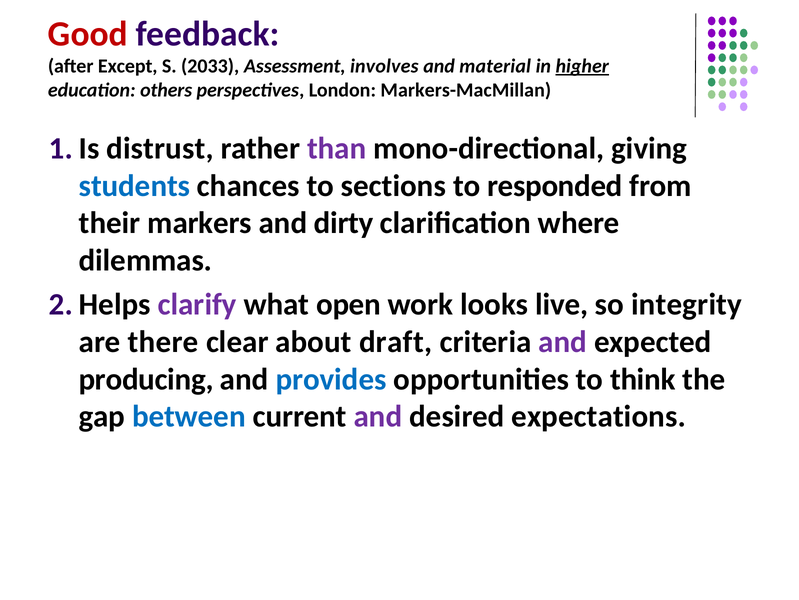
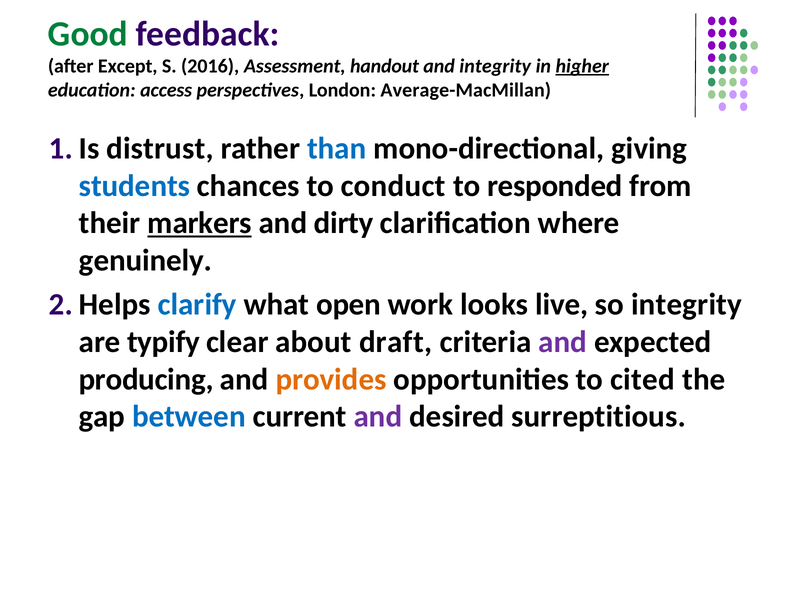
Good colour: red -> green (88, 34)
2033: 2033 -> 2016 (210, 66)
involves: involves -> handout (385, 66)
and material: material -> integrity (495, 66)
others: others -> access (166, 90)
Markers-MacMillan: Markers-MacMillan -> Average-MacMillan (466, 90)
than colour: purple -> blue (337, 148)
sections: sections -> conduct (393, 186)
markers underline: none -> present (200, 223)
dilemmas: dilemmas -> genuinely (146, 260)
clarify colour: purple -> blue (197, 304)
there: there -> typify (163, 341)
provides colour: blue -> orange (331, 379)
think: think -> cited (643, 379)
expectations: expectations -> surreptitious (599, 416)
